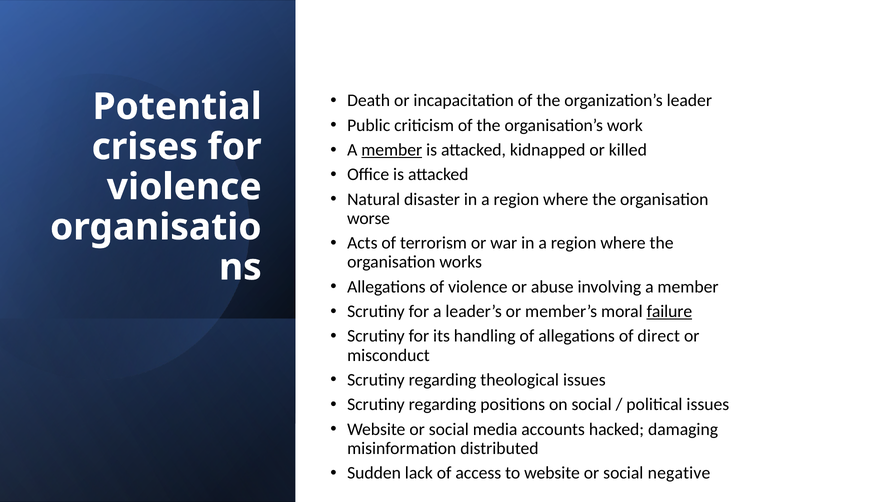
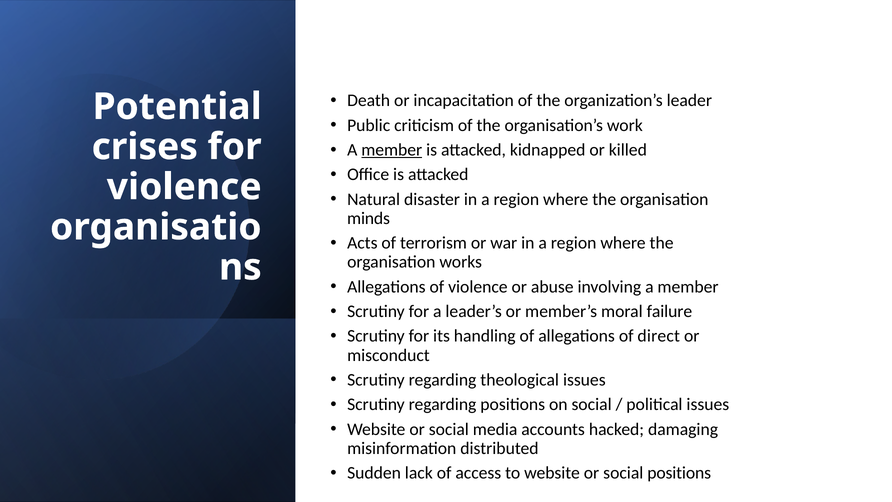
worse: worse -> minds (369, 218)
failure underline: present -> none (669, 311)
social negative: negative -> positions (679, 473)
